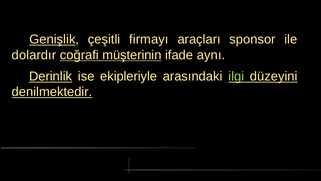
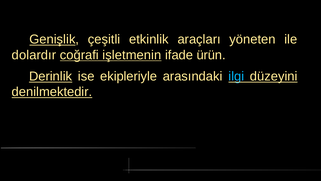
firmayı: firmayı -> etkinlik (149, 39)
sponsor: sponsor -> yöneten (252, 39)
müşterinin: müşterinin -> işletmenin (132, 55)
aynı: aynı -> ürün (211, 55)
ilgi colour: light green -> light blue (236, 76)
